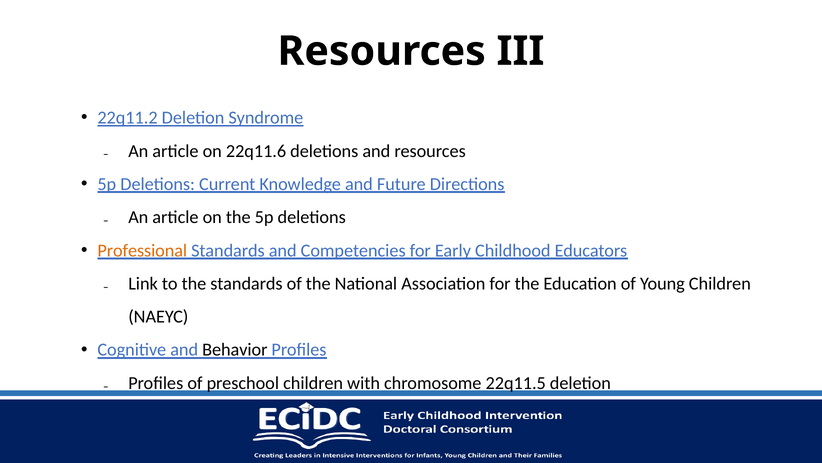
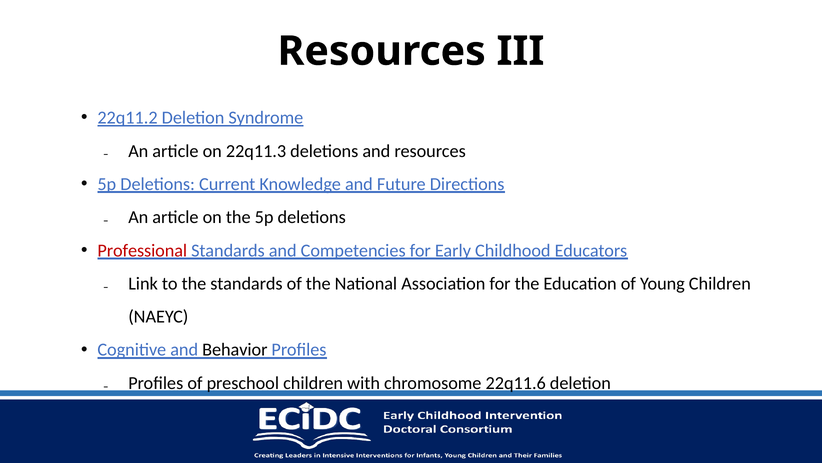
22q11.6: 22q11.6 -> 22q11.3 (256, 151)
Professional colour: orange -> red (142, 250)
22q11.5: 22q11.5 -> 22q11.6 (516, 383)
